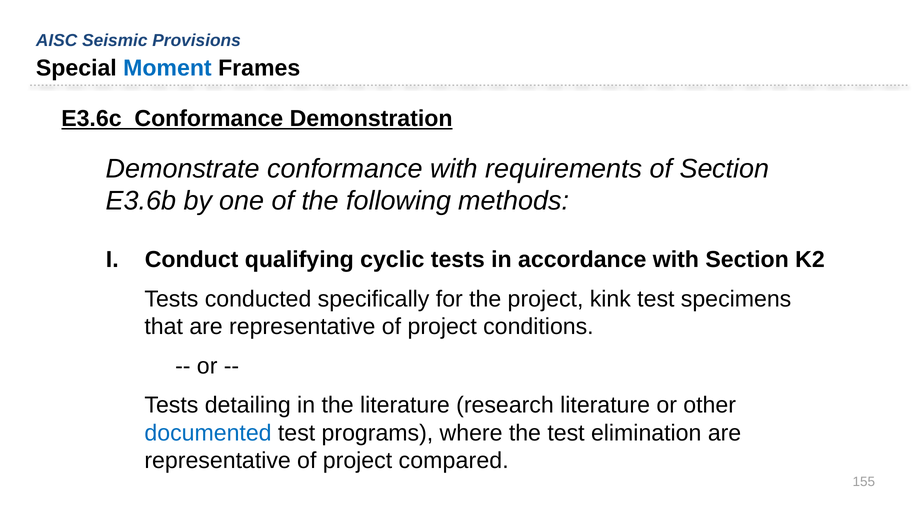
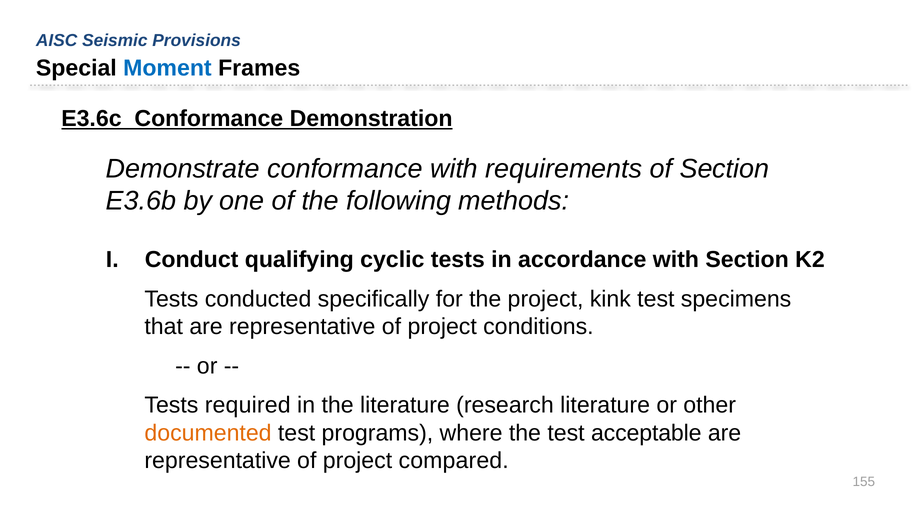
detailing: detailing -> required (248, 405)
documented colour: blue -> orange (208, 433)
elimination: elimination -> acceptable (646, 433)
